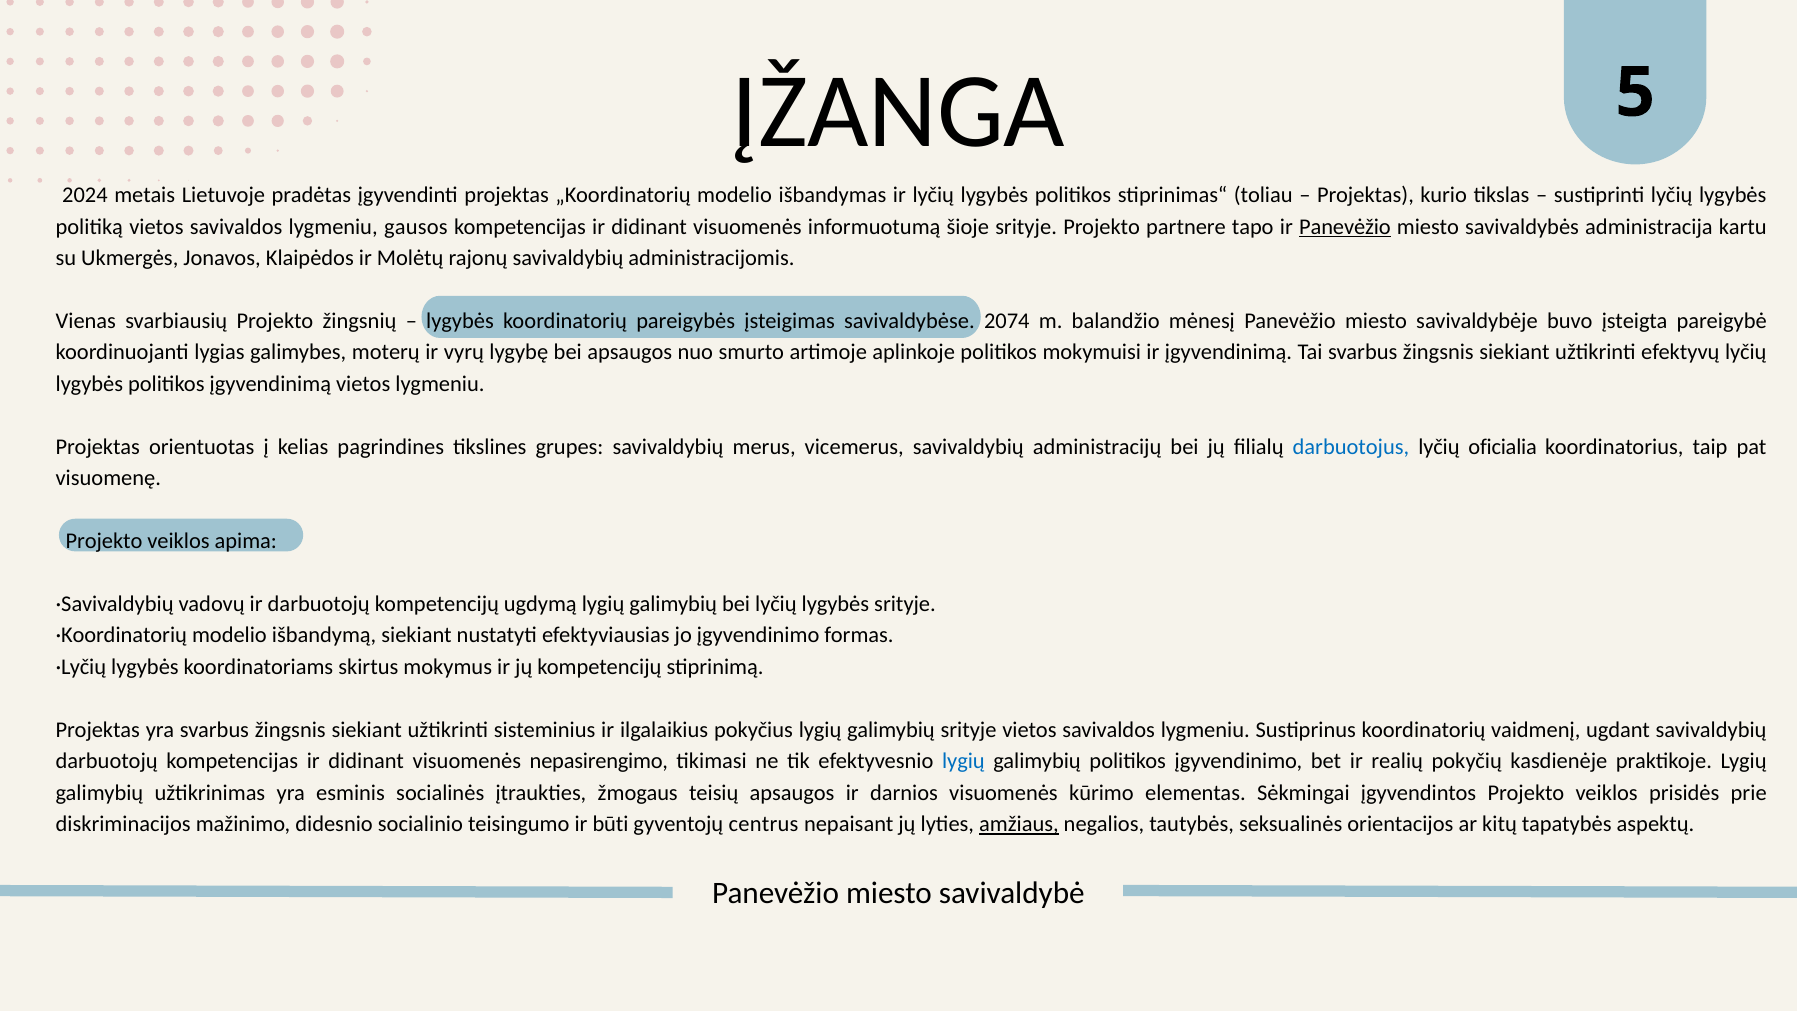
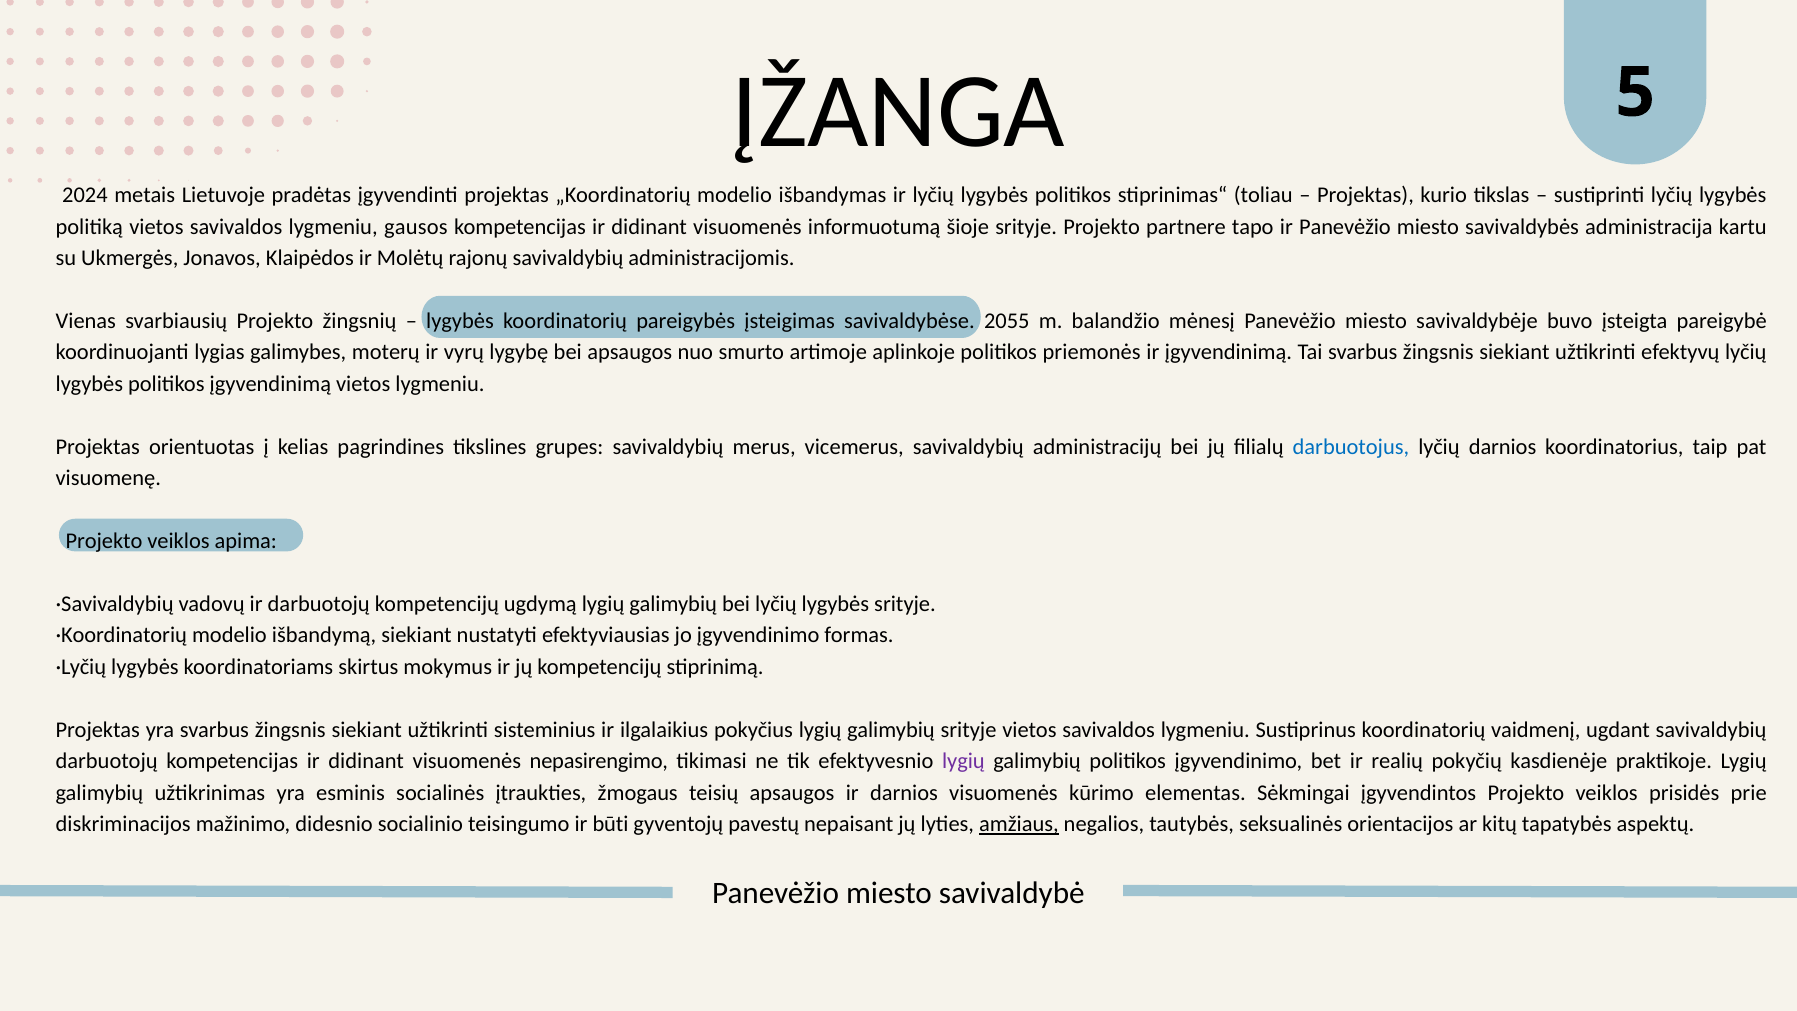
Panevėžio underline: present -> none (1345, 227)
2074: 2074 -> 2055 (1007, 321)
mokymuisi: mokymuisi -> priemonės (1092, 352)
lyčių oficialia: oficialia -> darnios (1503, 447)
lygių colour: blue -> purple (963, 761)
centrus: centrus -> pavestų (764, 824)
